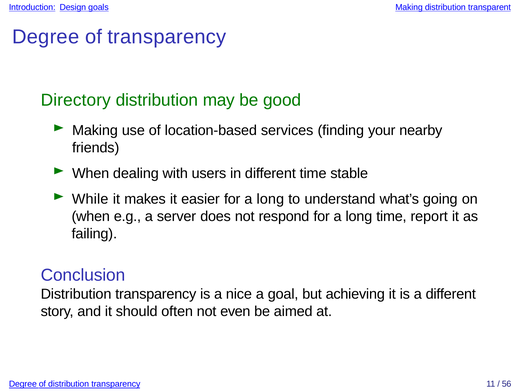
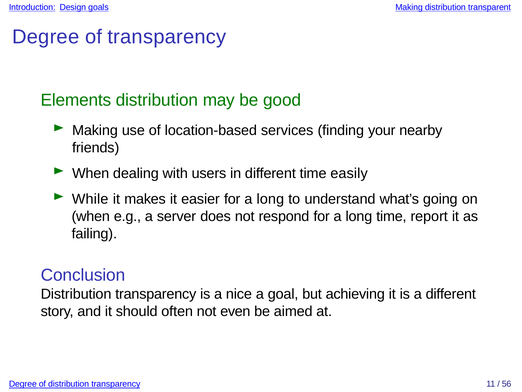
Directory: Directory -> Elements (76, 100)
stable: stable -> easily (349, 173)
